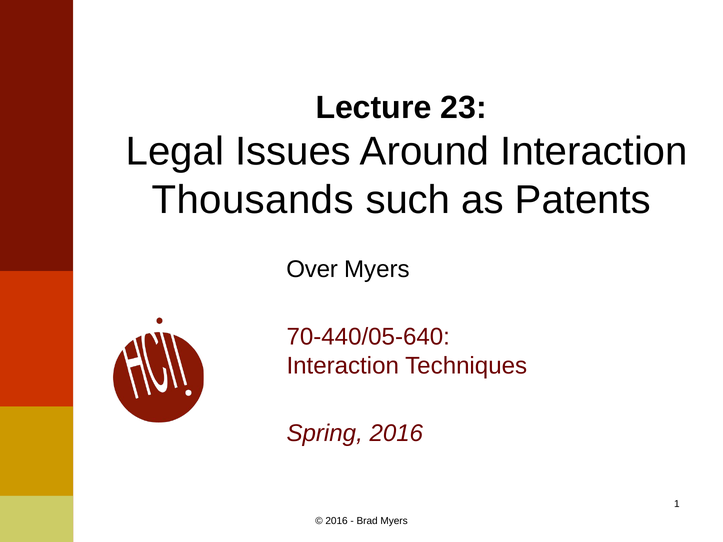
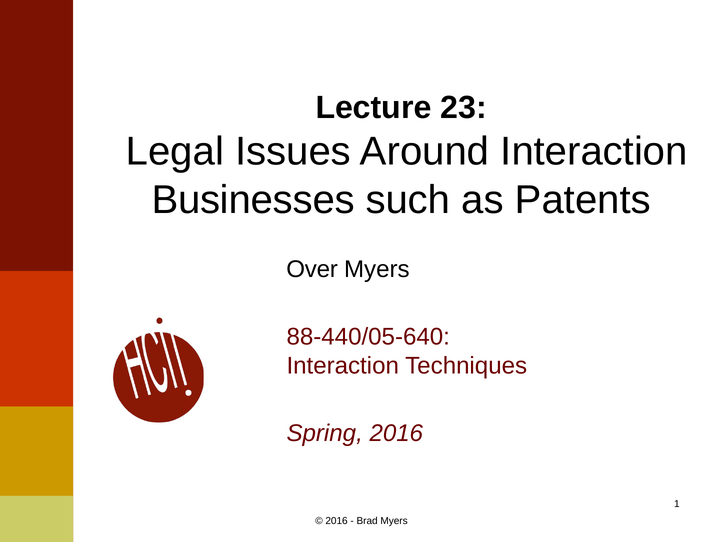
Thousands: Thousands -> Businesses (253, 200)
70-440/05-640: 70-440/05-640 -> 88-440/05-640 (368, 337)
